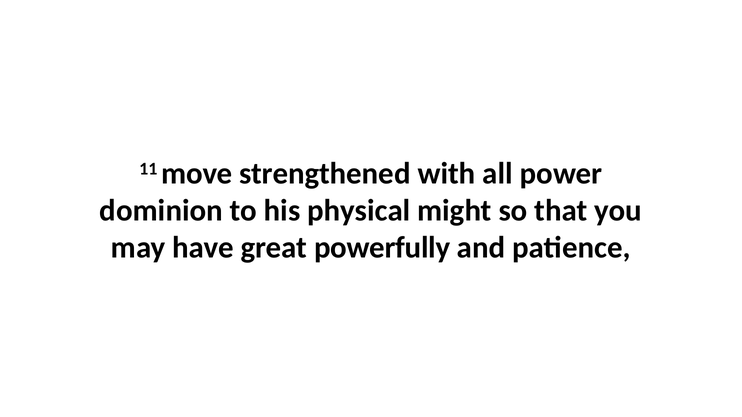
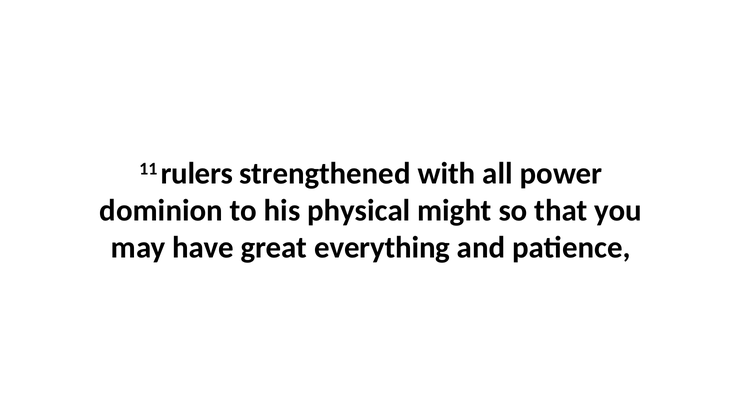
move: move -> rulers (197, 174)
powerfully: powerfully -> everything (382, 248)
